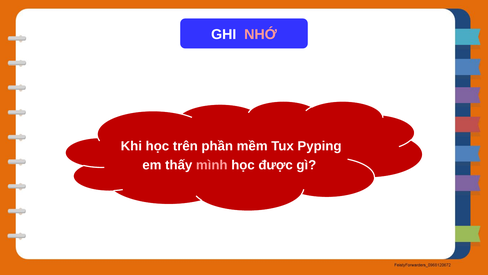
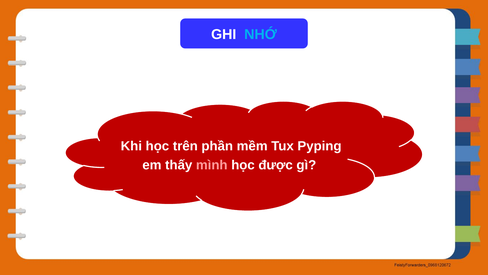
NHỚ colour: pink -> light blue (261, 34)
